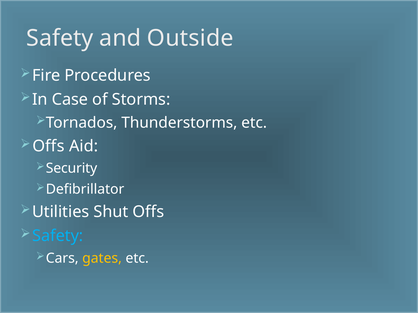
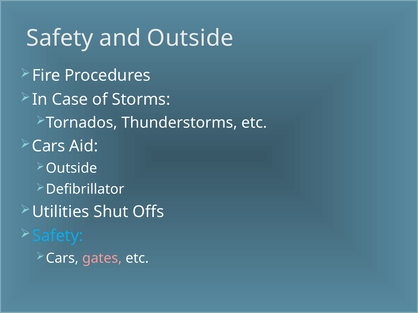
Offs: Offs -> Cars (49, 146)
Security: Security -> Outside (71, 169)
gates colour: yellow -> pink (102, 259)
